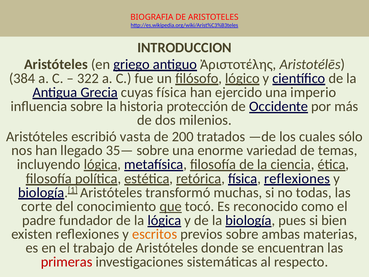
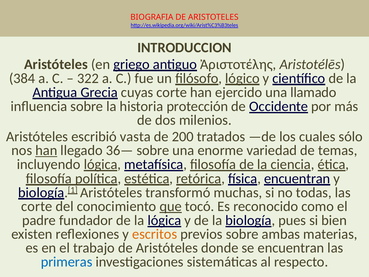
cuyas física: física -> corte (172, 92)
imperio: imperio -> llamado (313, 92)
han underline: none -> present (46, 150)
35—: 35— -> 36— (120, 150)
física reflexiones: reflexiones -> encuentran (297, 178)
primeras colour: red -> blue (67, 262)
